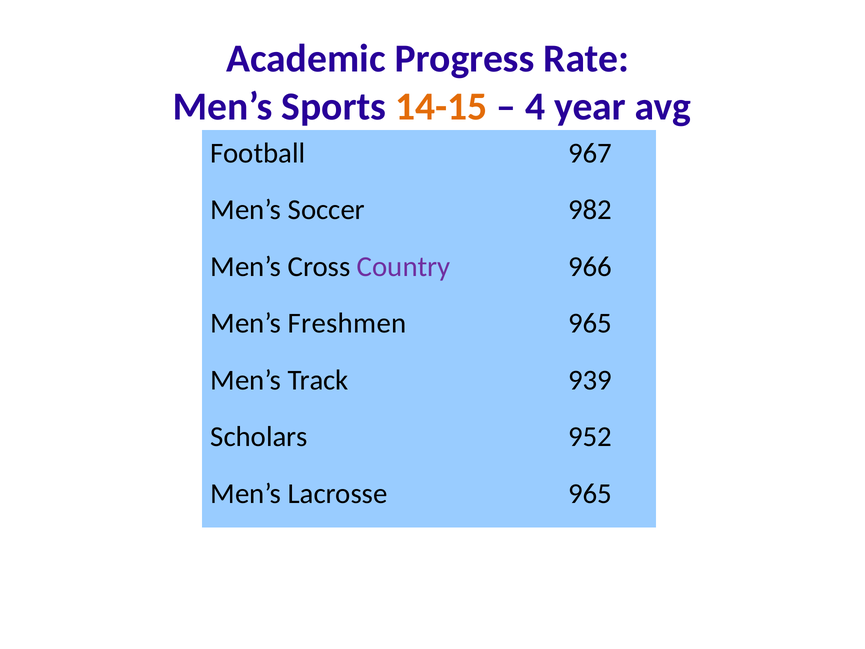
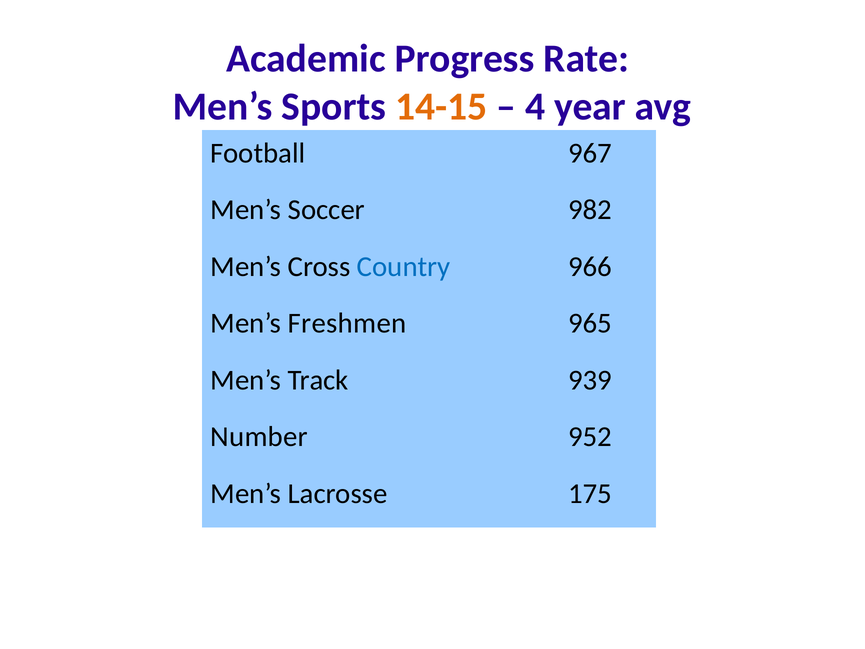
Country colour: purple -> blue (404, 266)
Scholars: Scholars -> Number (259, 437)
Lacrosse 965: 965 -> 175 (590, 493)
